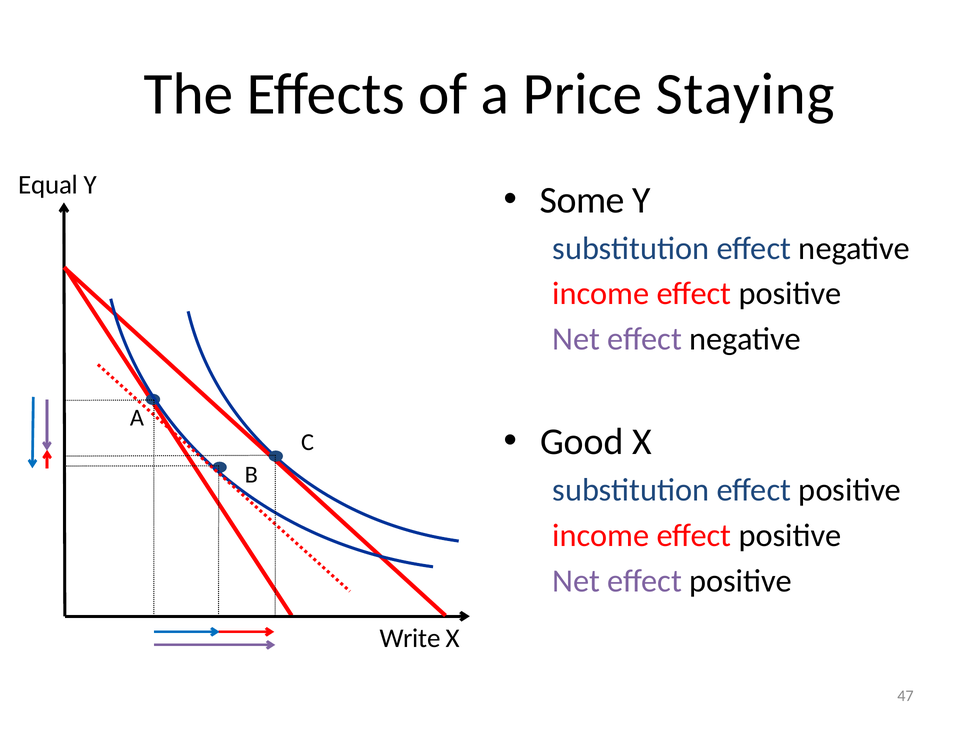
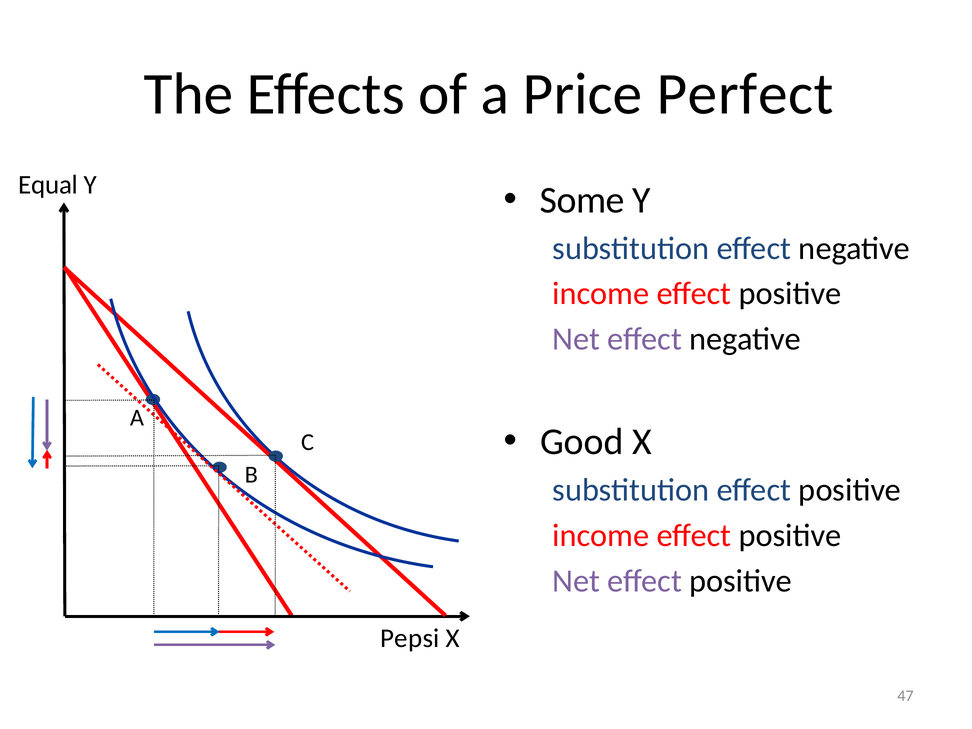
Staying: Staying -> Perfect (745, 94)
Write: Write -> Pepsi (410, 638)
